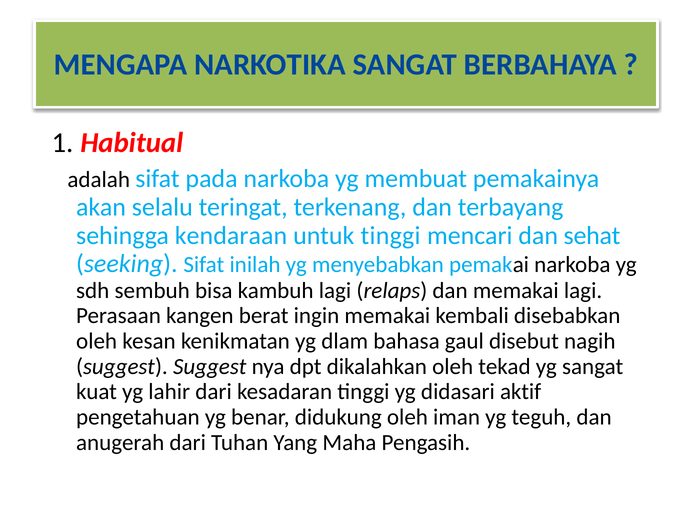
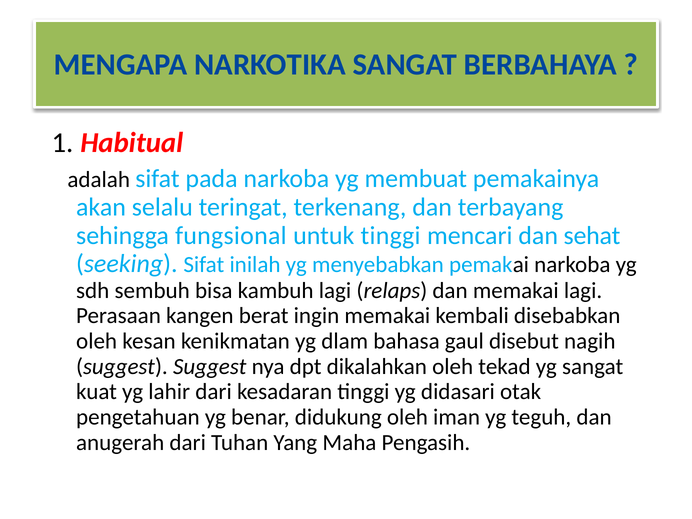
kendaraan: kendaraan -> fungsional (231, 235)
aktif: aktif -> otak (521, 392)
